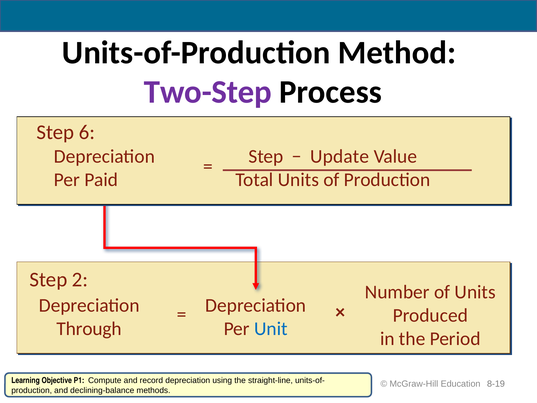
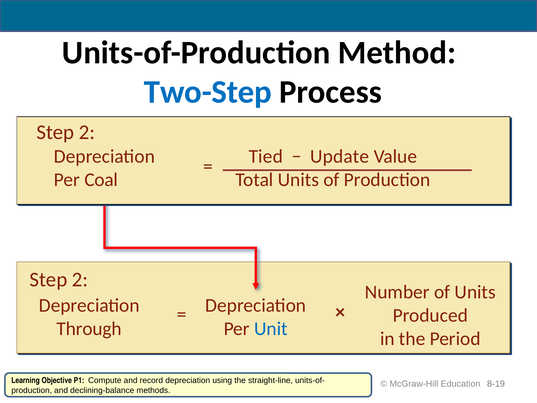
Two-Step colour: purple -> blue (208, 92)
6: 6 -> 2 (87, 132)
Step: Step -> Tied (266, 156)
Paid: Paid -> Coal (101, 180)
